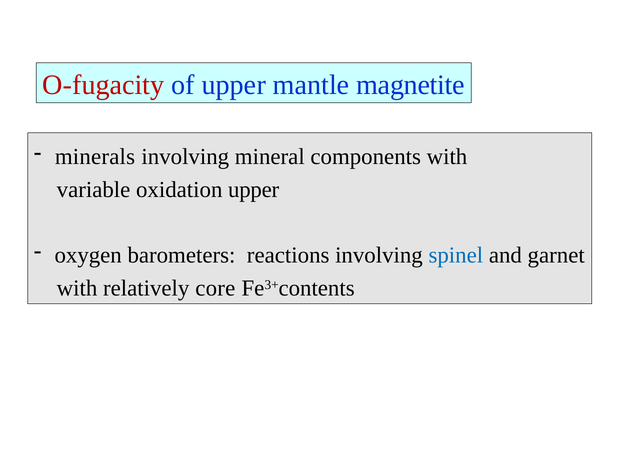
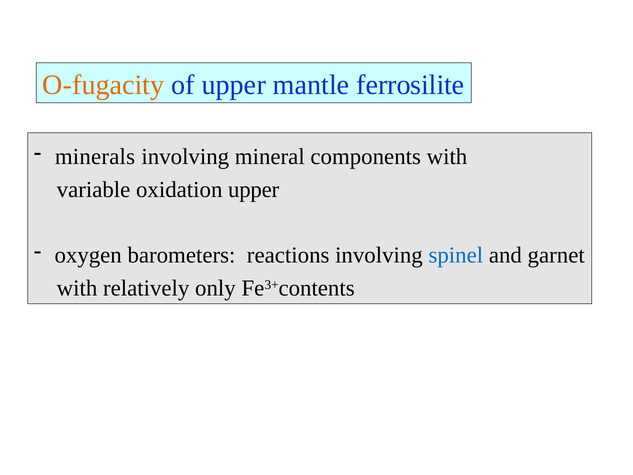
O-fugacity colour: red -> orange (103, 85)
magnetite: magnetite -> ferrosilite (410, 85)
core: core -> only (215, 288)
